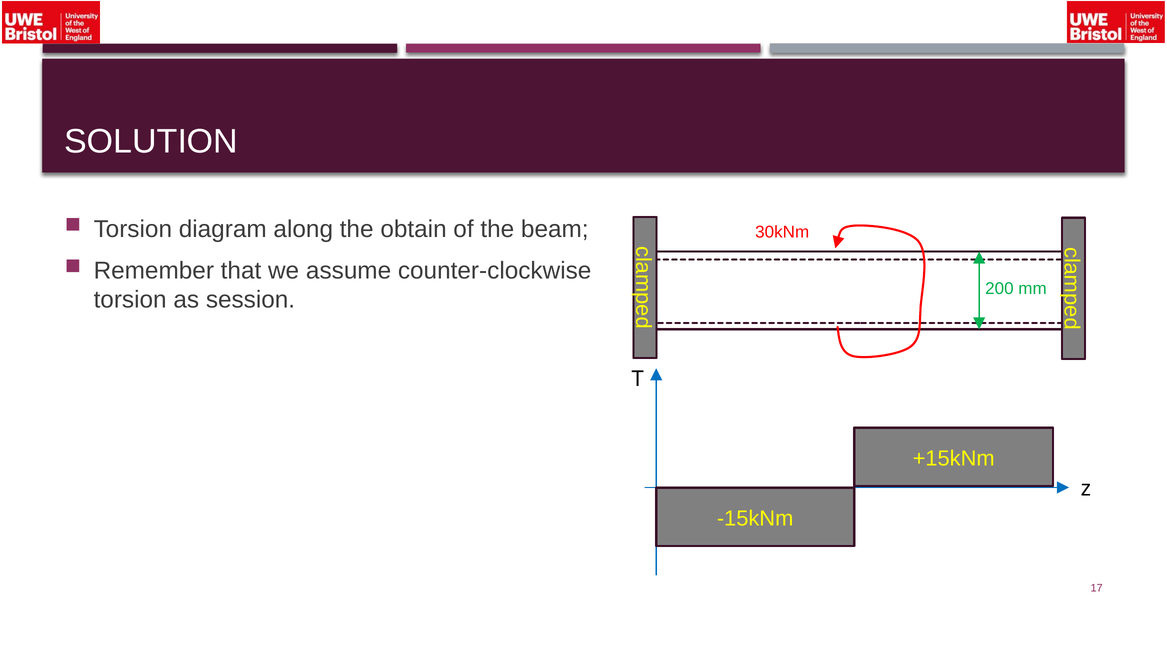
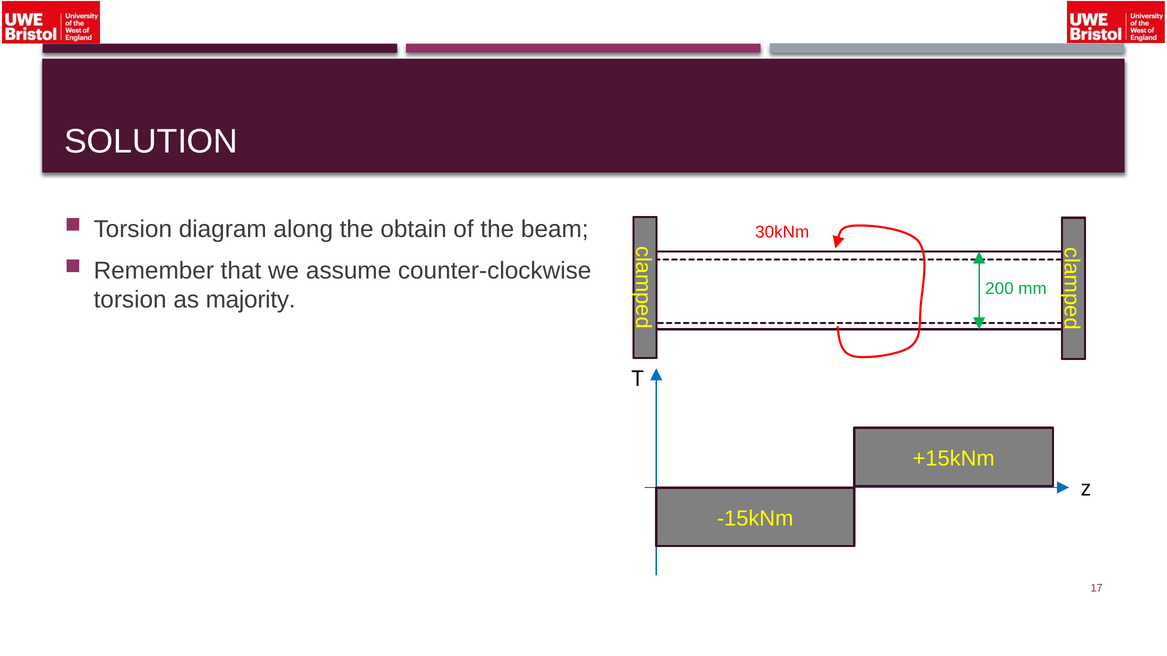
session: session -> majority (251, 300)
